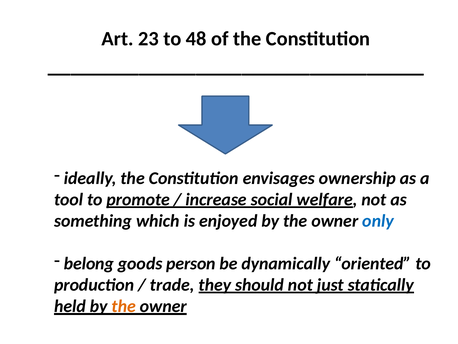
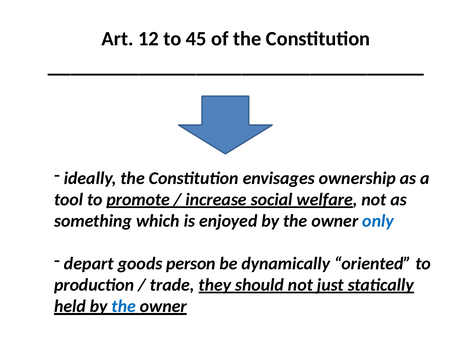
23: 23 -> 12 (149, 39)
48: 48 -> 45 (196, 39)
belong: belong -> depart (89, 263)
the colour: orange -> blue (124, 306)
